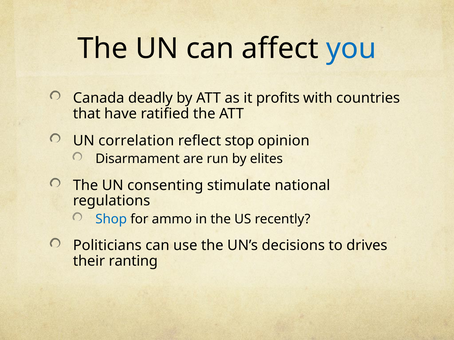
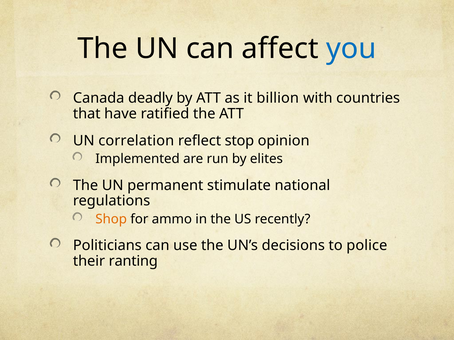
profits: profits -> billion (278, 98)
Disarmament: Disarmament -> Implemented (138, 159)
consenting: consenting -> permanent (165, 186)
Shop colour: blue -> orange (111, 219)
drives: drives -> police (367, 246)
